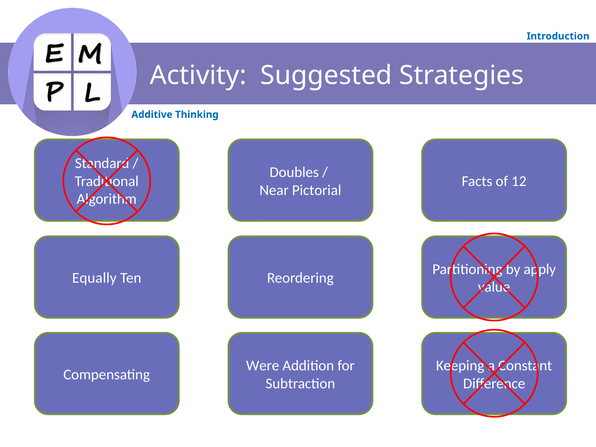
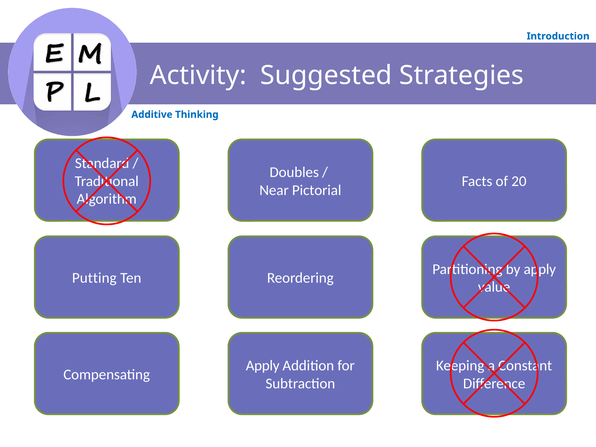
12: 12 -> 20 (519, 181)
Equally: Equally -> Putting (94, 278)
Were: Were -> Apply (263, 366)
